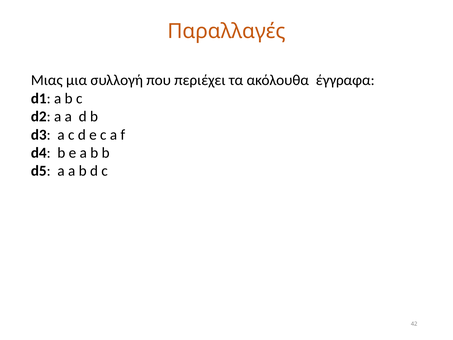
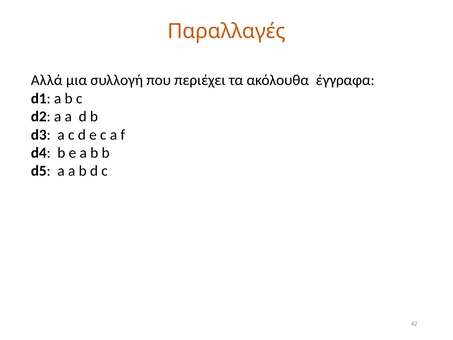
Μιας: Μιας -> Αλλά (47, 80)
